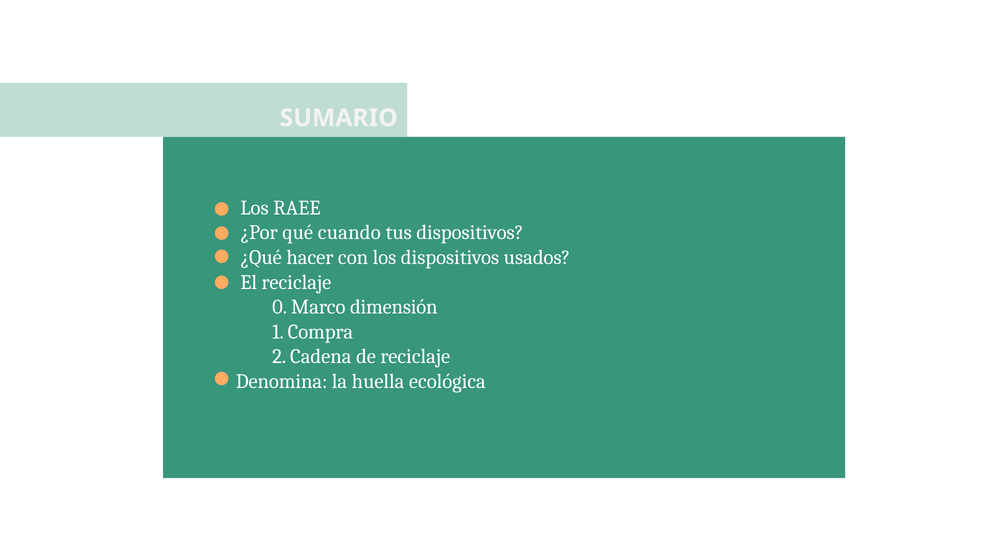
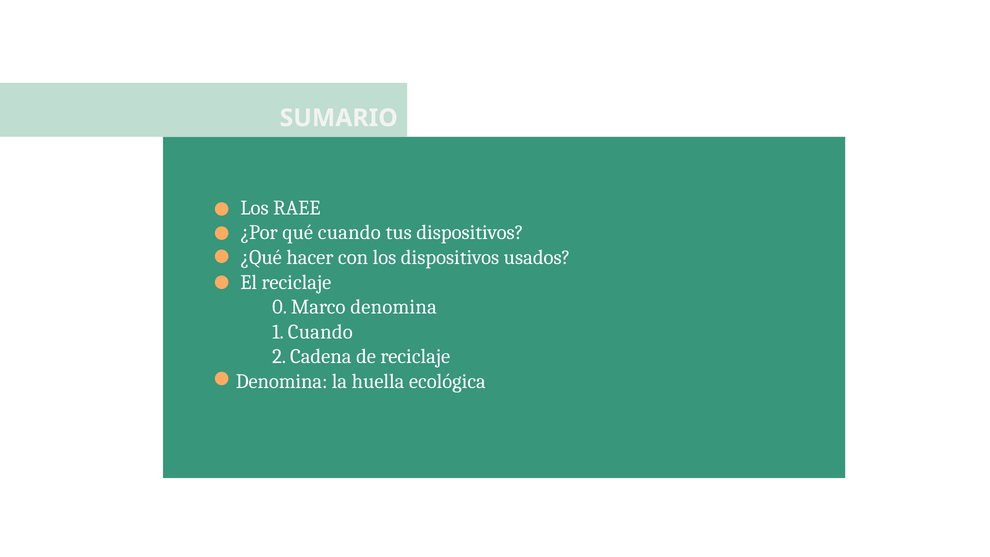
Marco dimensión: dimensión -> denomina (394, 307)
1 Compra: Compra -> Cuando (320, 332)
